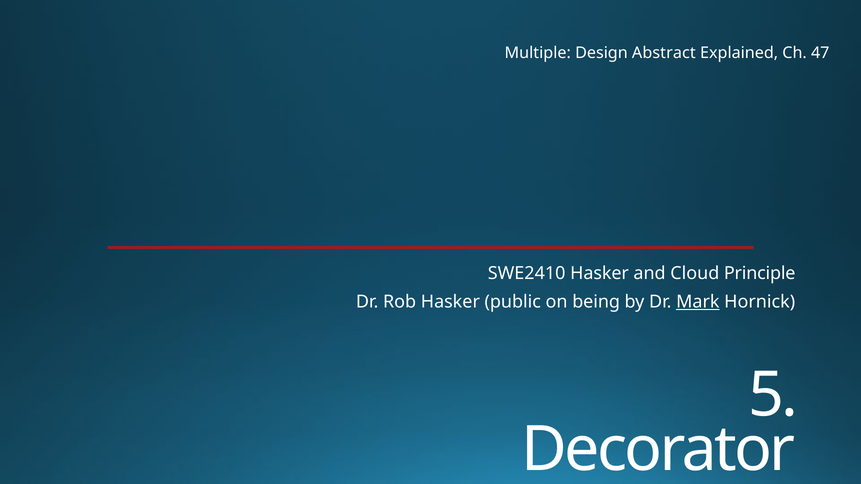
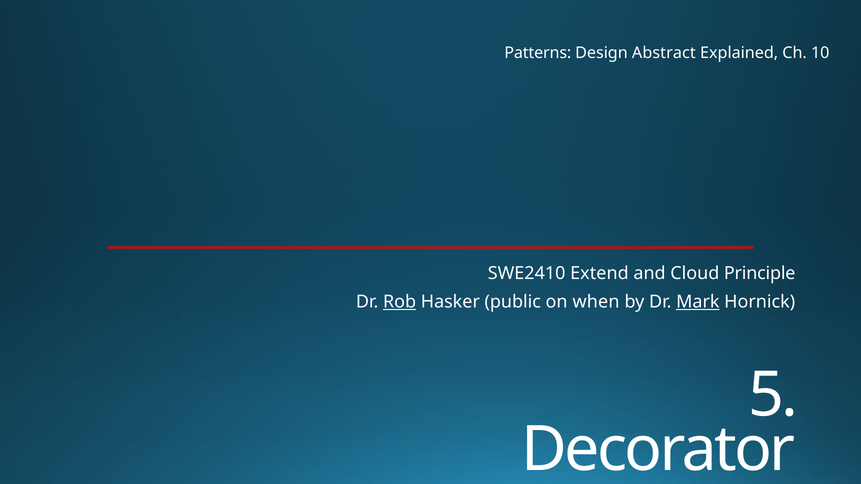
Multiple: Multiple -> Patterns (538, 53)
47: 47 -> 10 (820, 53)
SWE2410 Hasker: Hasker -> Extend (599, 274)
Rob underline: none -> present (400, 302)
being: being -> when (596, 302)
